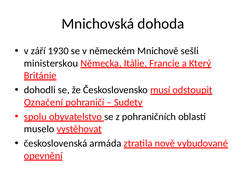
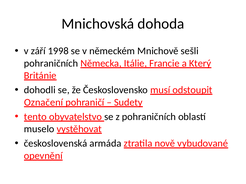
1930: 1930 -> 1998 (58, 51)
ministerskou: ministerskou -> pohraničních (51, 63)
spolu: spolu -> tento (35, 117)
